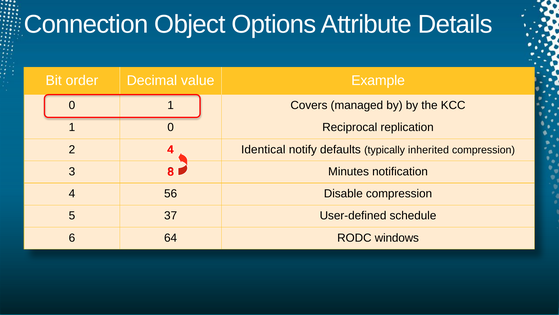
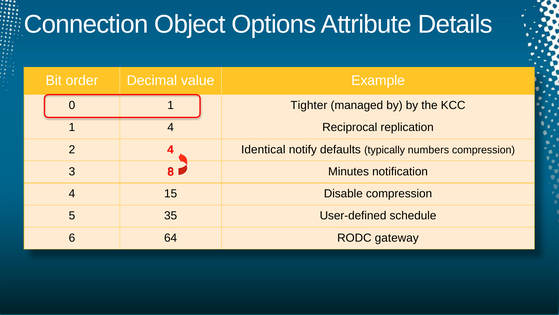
Covers: Covers -> Tighter (309, 105)
1 0: 0 -> 4 (171, 127)
inherited: inherited -> numbers (428, 150)
56: 56 -> 15 (171, 193)
37: 37 -> 35 (171, 215)
windows: windows -> gateway (397, 238)
